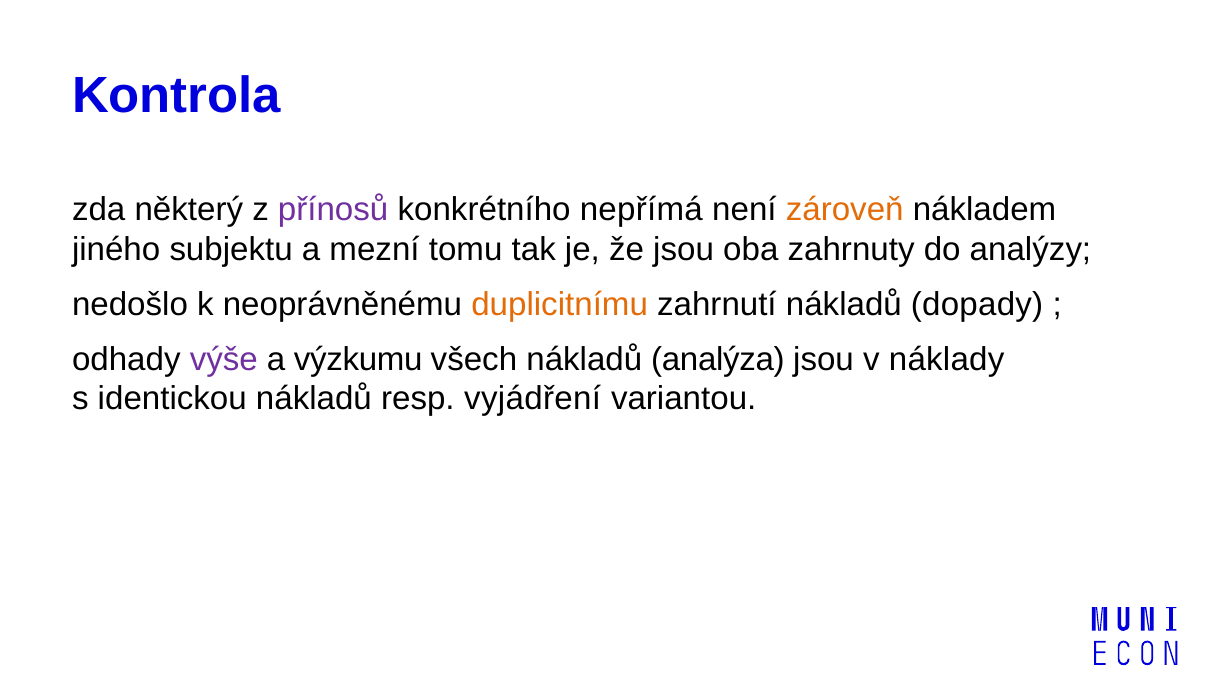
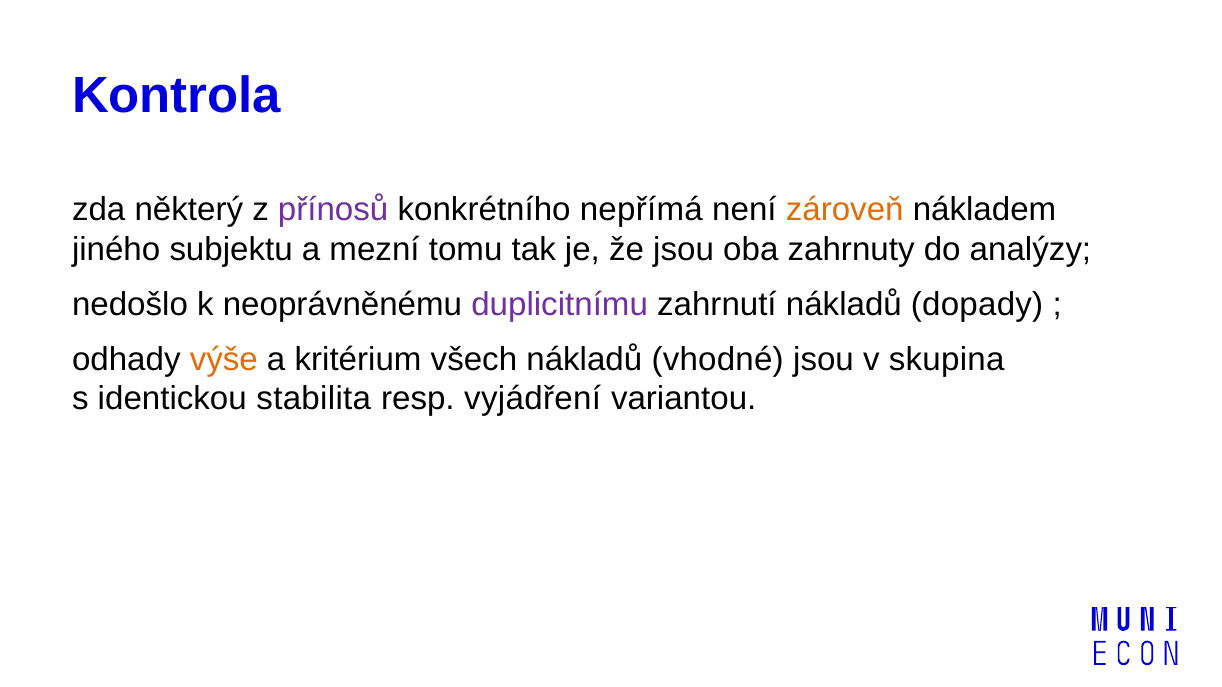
duplicitnímu colour: orange -> purple (560, 304)
výše colour: purple -> orange (224, 359)
výzkumu: výzkumu -> kritérium (358, 359)
analýza: analýza -> vhodné (718, 359)
náklady: náklady -> skupina (947, 359)
identickou nákladů: nákladů -> stabilita (314, 399)
